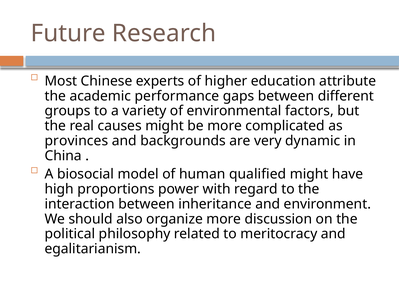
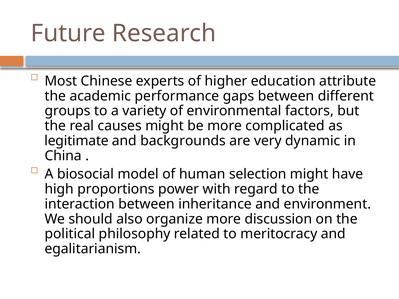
provinces: provinces -> legitimate (77, 141)
qualified: qualified -> selection (258, 174)
